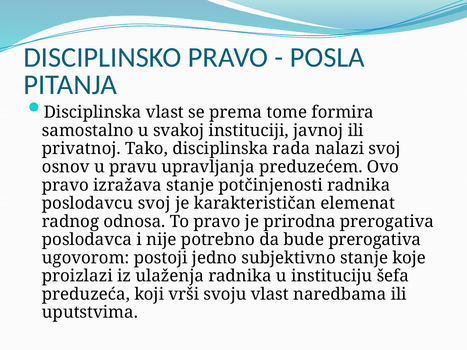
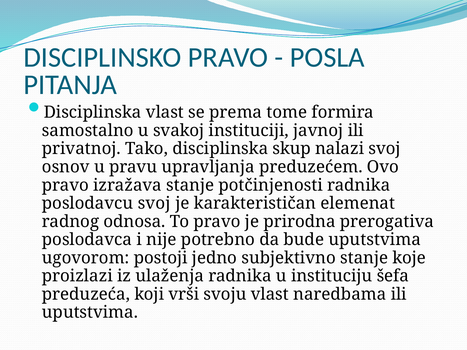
rada: rada -> skup (292, 149)
bude prerogativa: prerogativa -> uputstvima (375, 240)
